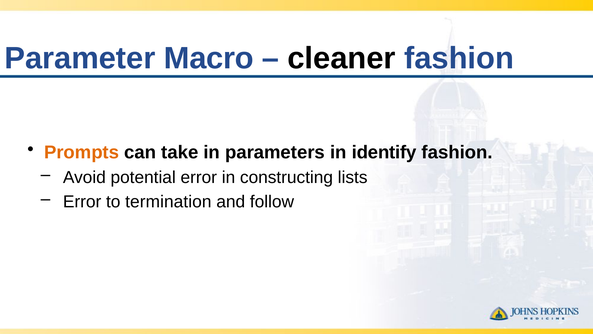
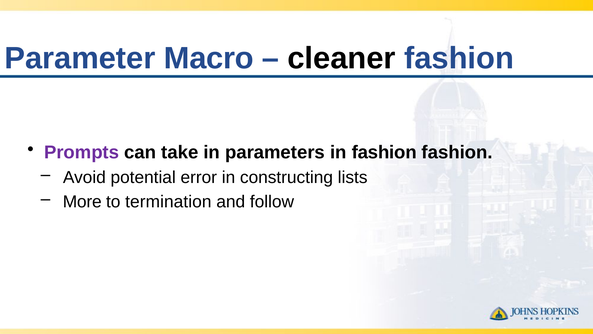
Prompts colour: orange -> purple (82, 152)
in identify: identify -> fashion (384, 152)
Error: Error -> More (82, 201)
